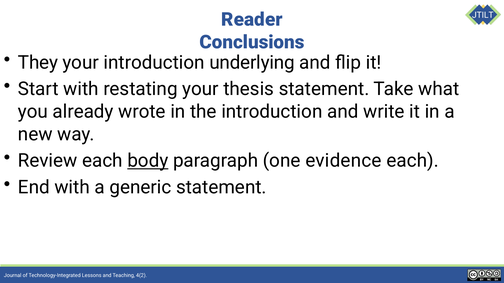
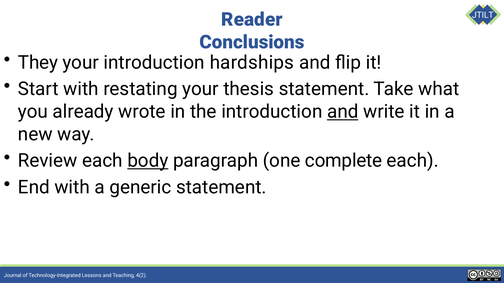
underlying: underlying -> hardships (252, 63)
and underline: none -> present (343, 112)
evidence: evidence -> complete (344, 161)
